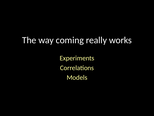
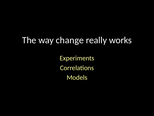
coming: coming -> change (70, 40)
